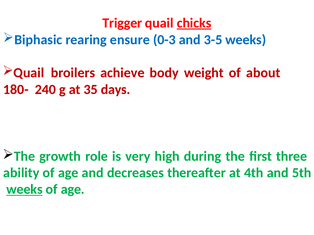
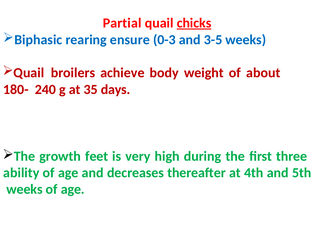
Trigger: Trigger -> Partial (122, 23)
role: role -> feet (97, 157)
weeks underline: present -> none (24, 190)
